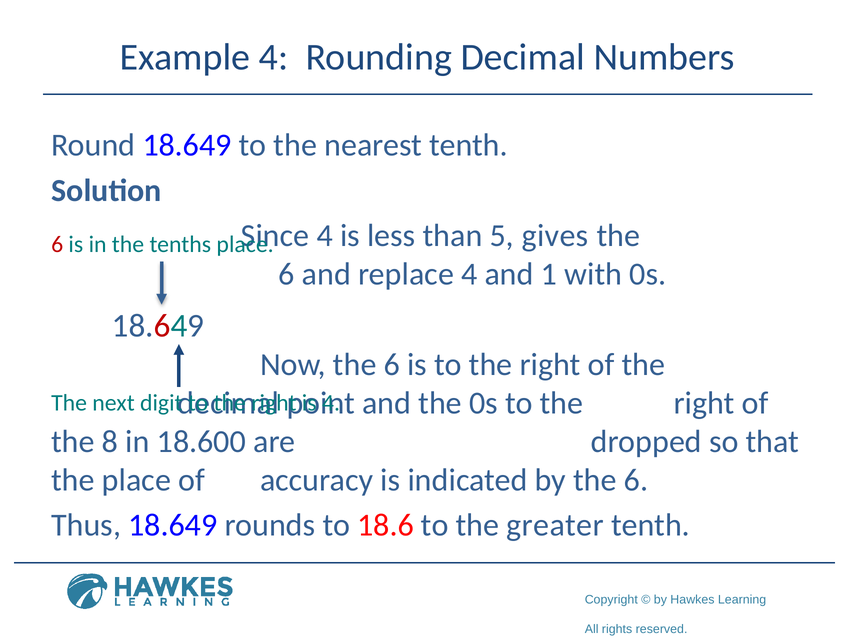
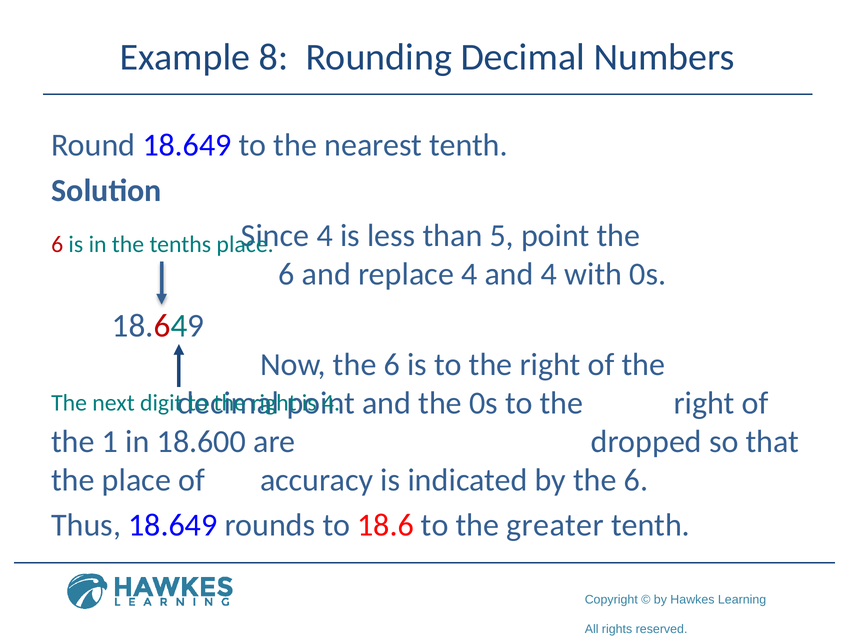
Example 4: 4 -> 8 (274, 57)
5 gives: gives -> point (555, 236)
and 1: 1 -> 4 (549, 274)
8: 8 -> 1 (110, 442)
